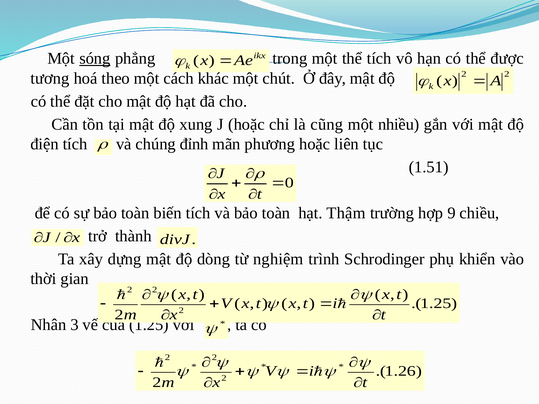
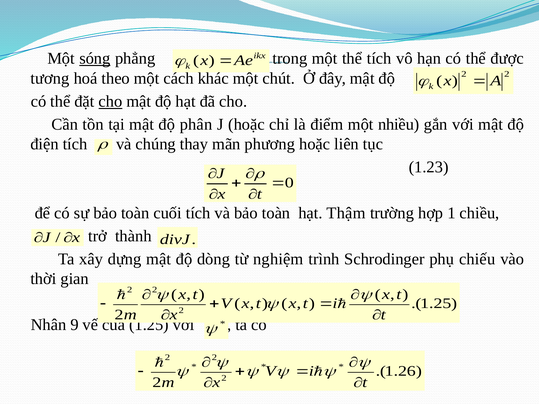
cho underline: none -> present (110, 101)
xung: xung -> phân (196, 124)
cũng: cũng -> điểm (327, 124)
đỉnh: đỉnh -> thay (194, 144)
1.51: 1.51 -> 1.23 (429, 167)
biến: biến -> cuối (168, 213)
hợp 9: 9 -> 1 (451, 213)
khiển: khiển -> chiếu (477, 259)
3: 3 -> 9 (74, 325)
